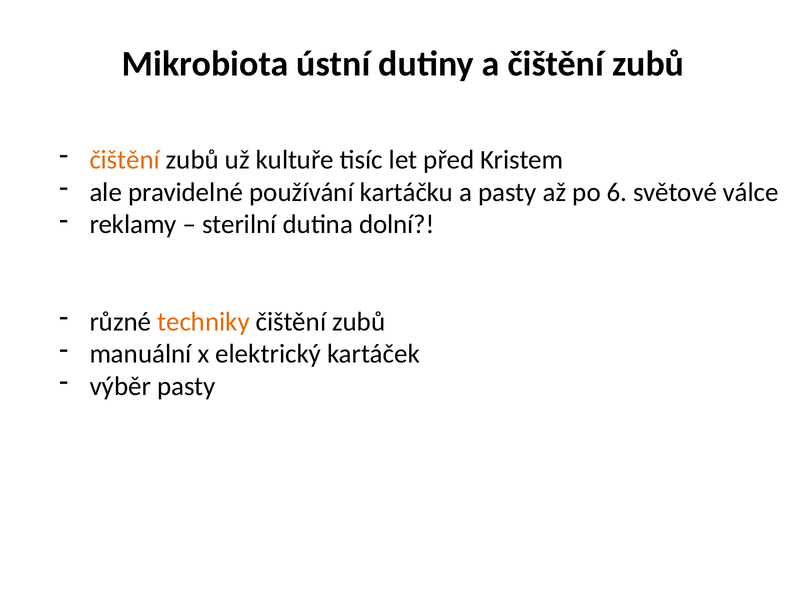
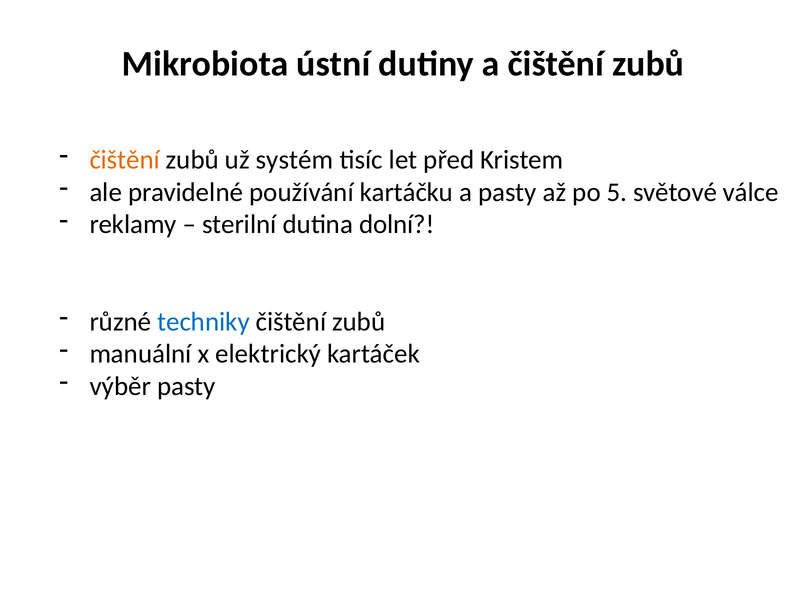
kultuře: kultuře -> systém (295, 160)
6: 6 -> 5 (617, 192)
techniky colour: orange -> blue (204, 322)
